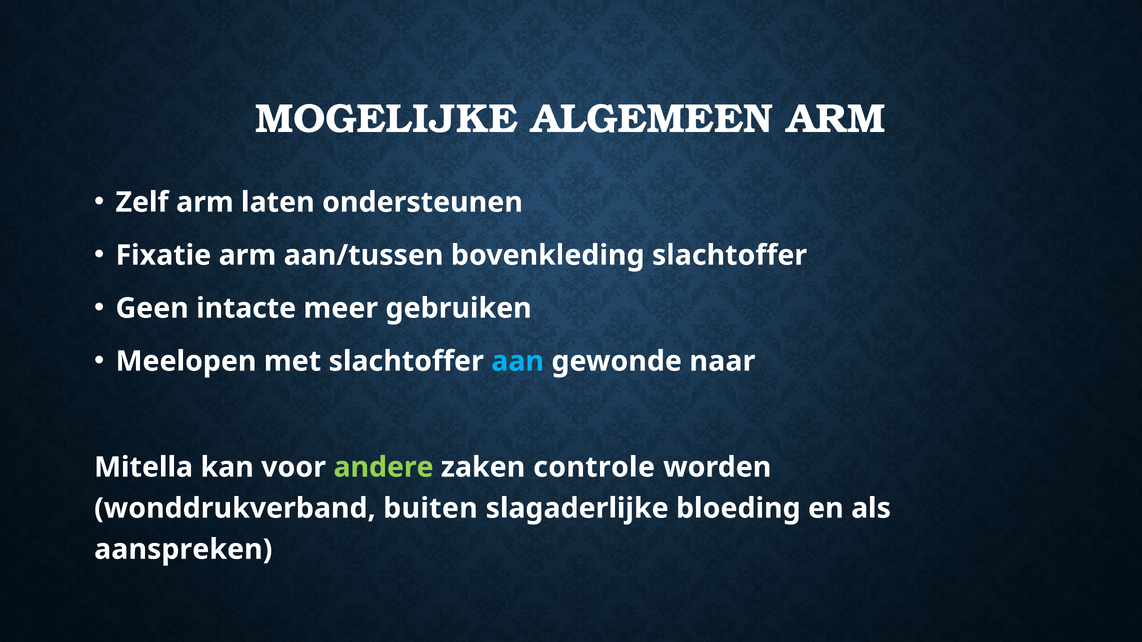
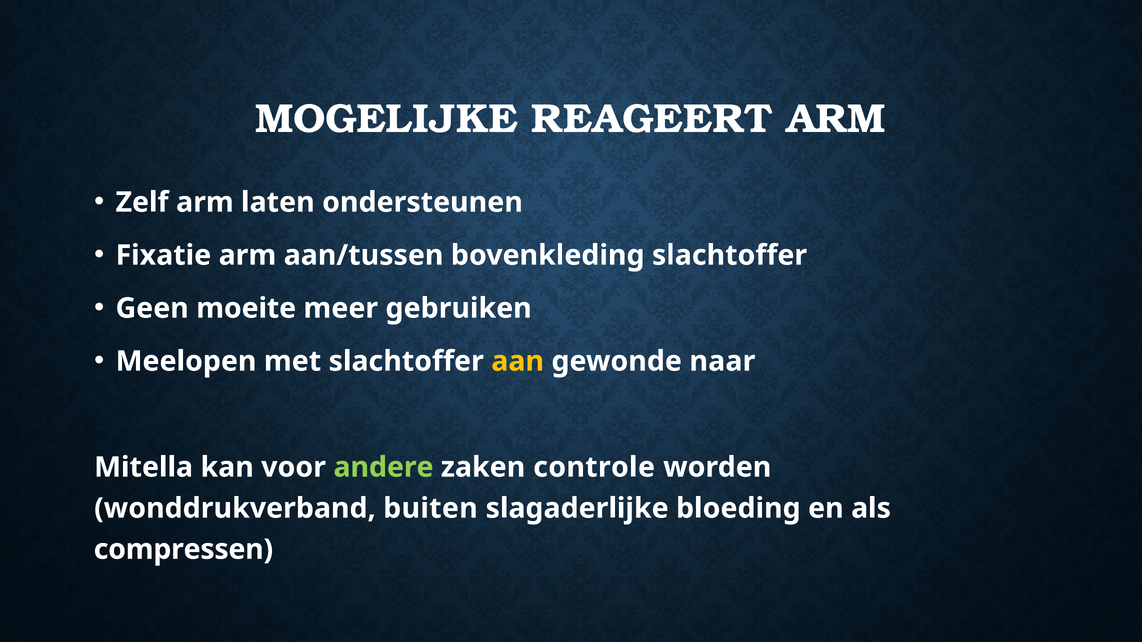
ALGEMEEN: ALGEMEEN -> REAGEERT (652, 119)
intacte: intacte -> moeite (246, 308)
aan colour: light blue -> yellow (518, 361)
aanspreken: aanspreken -> compressen (183, 550)
